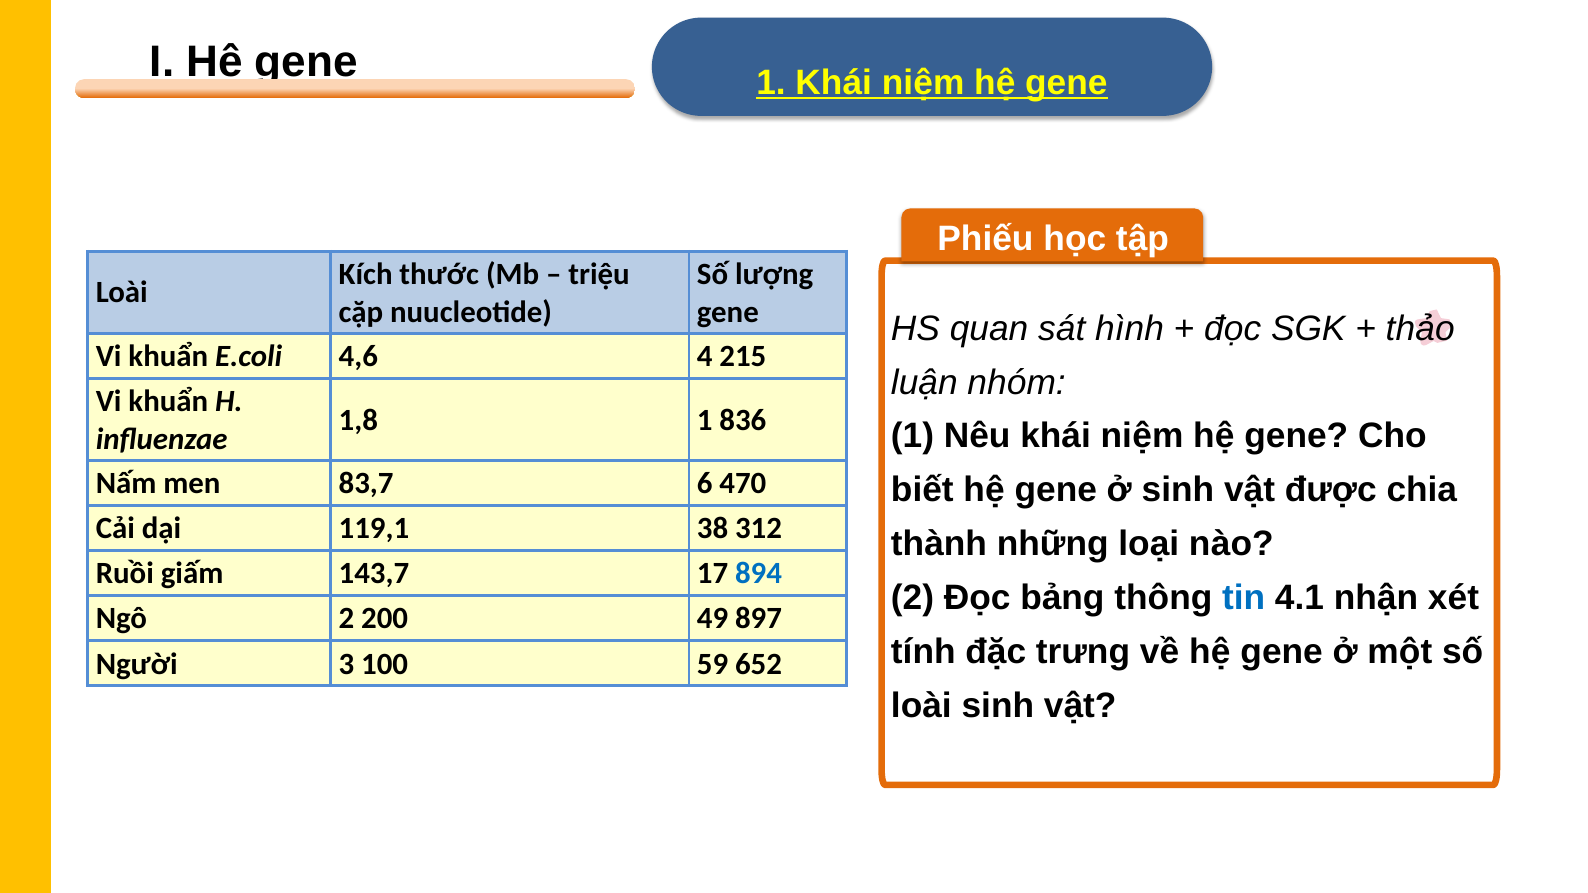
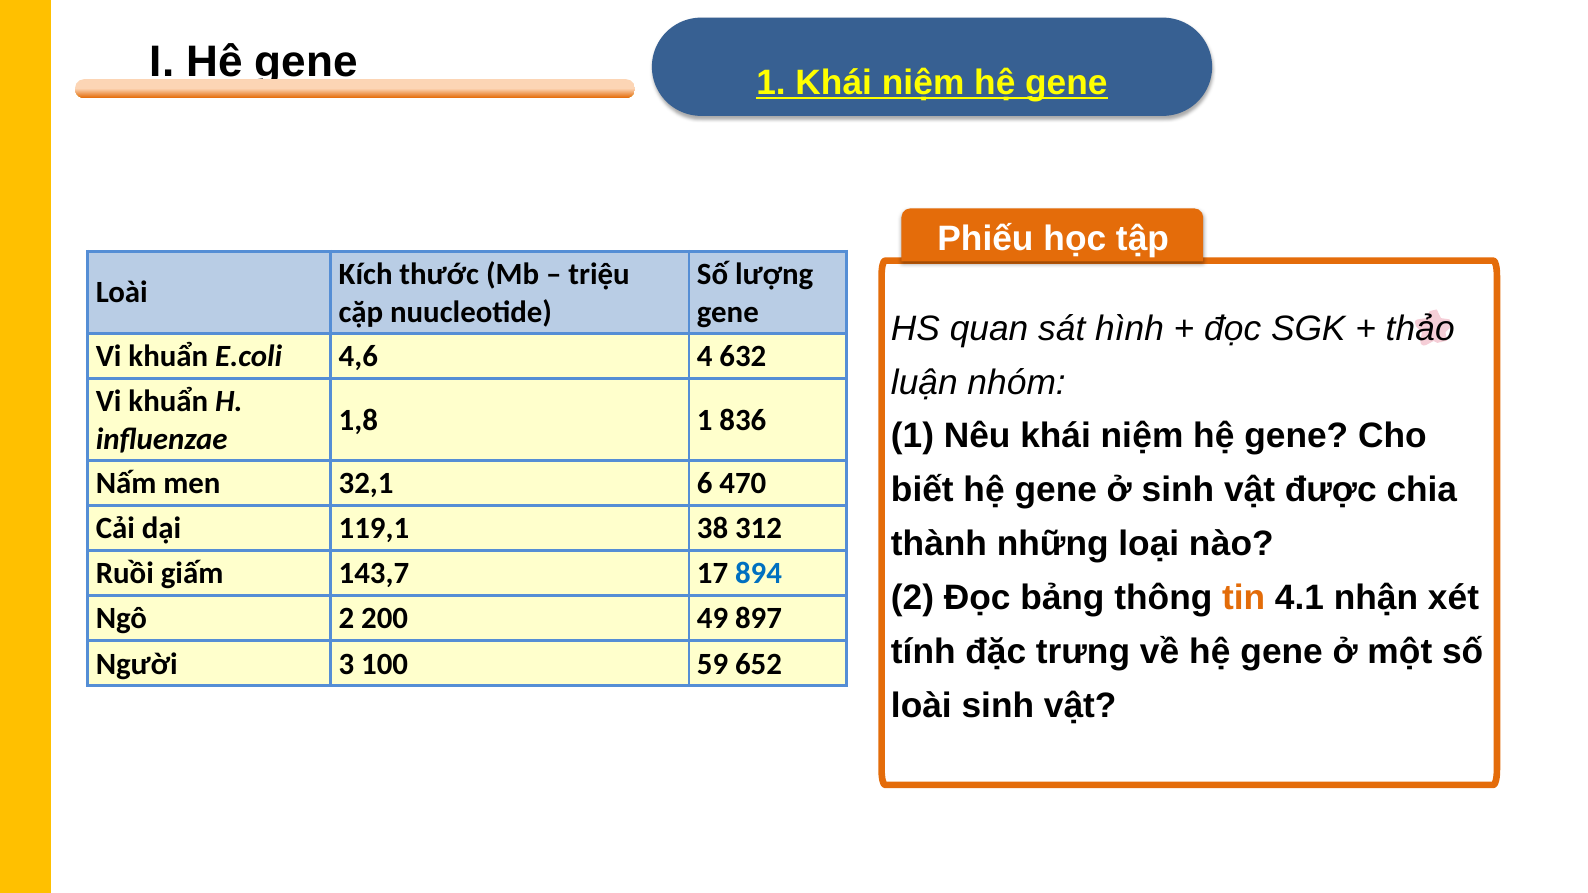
215: 215 -> 632 (743, 357)
83,7: 83,7 -> 32,1 (366, 484)
tin colour: blue -> orange (1244, 598)
